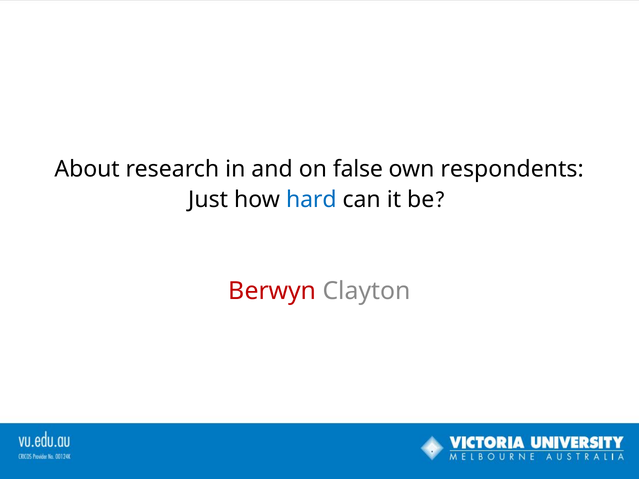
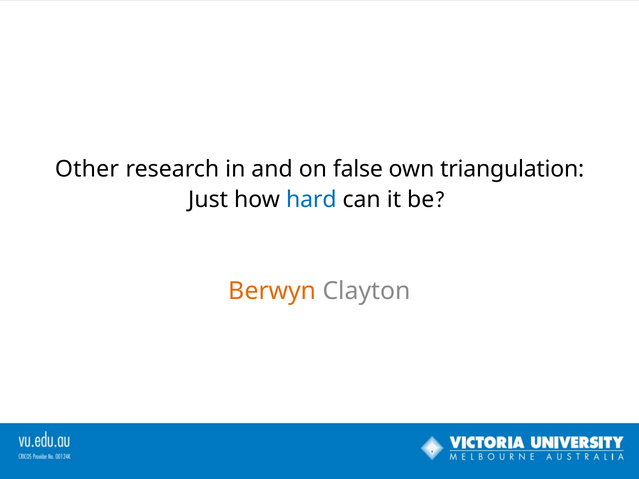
About: About -> Other (87, 169)
respondents: respondents -> triangulation (512, 169)
Berwyn colour: red -> orange (272, 291)
